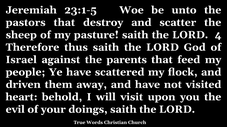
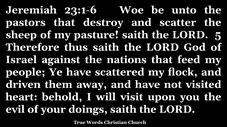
23:1-5: 23:1-5 -> 23:1-6 (81, 10)
4: 4 -> 5 (218, 35)
parents: parents -> nations (127, 60)
